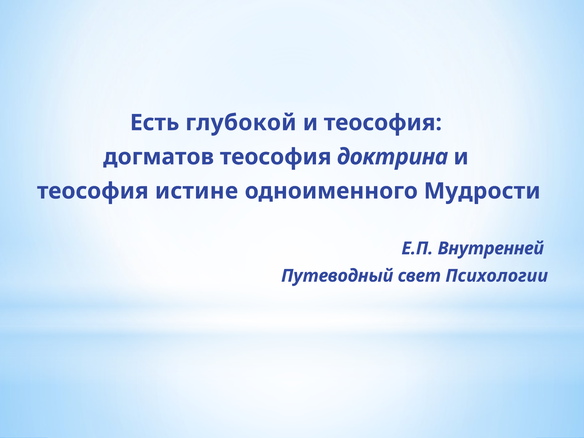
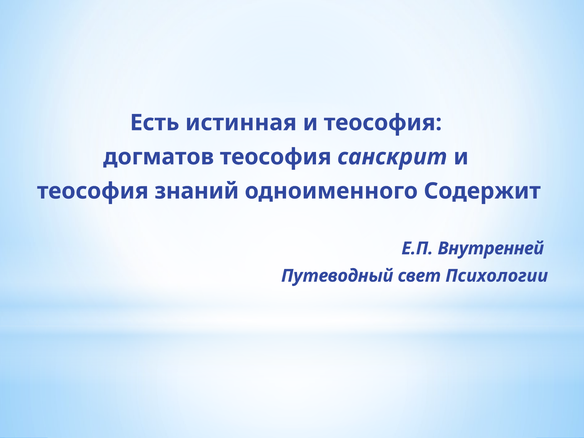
глубокой: глубокой -> истинная (241, 123)
доктрина: доктрина -> санскрит (392, 157)
истине: истине -> знаний (197, 191)
Мудрости: Мудрости -> Содержит (482, 191)
